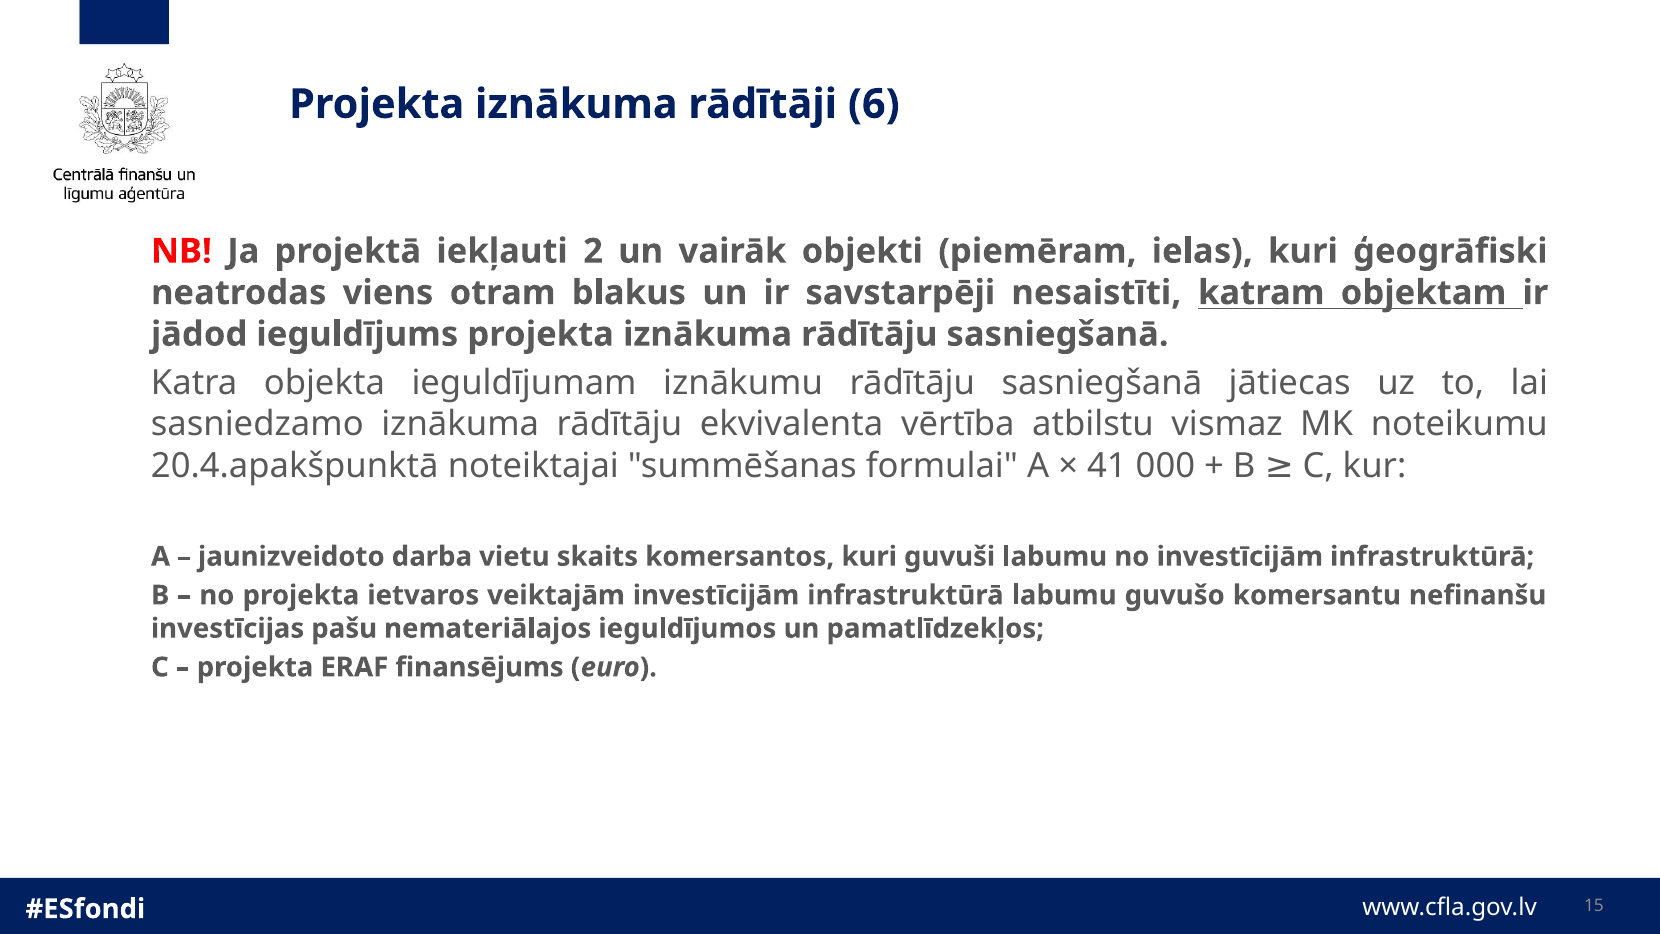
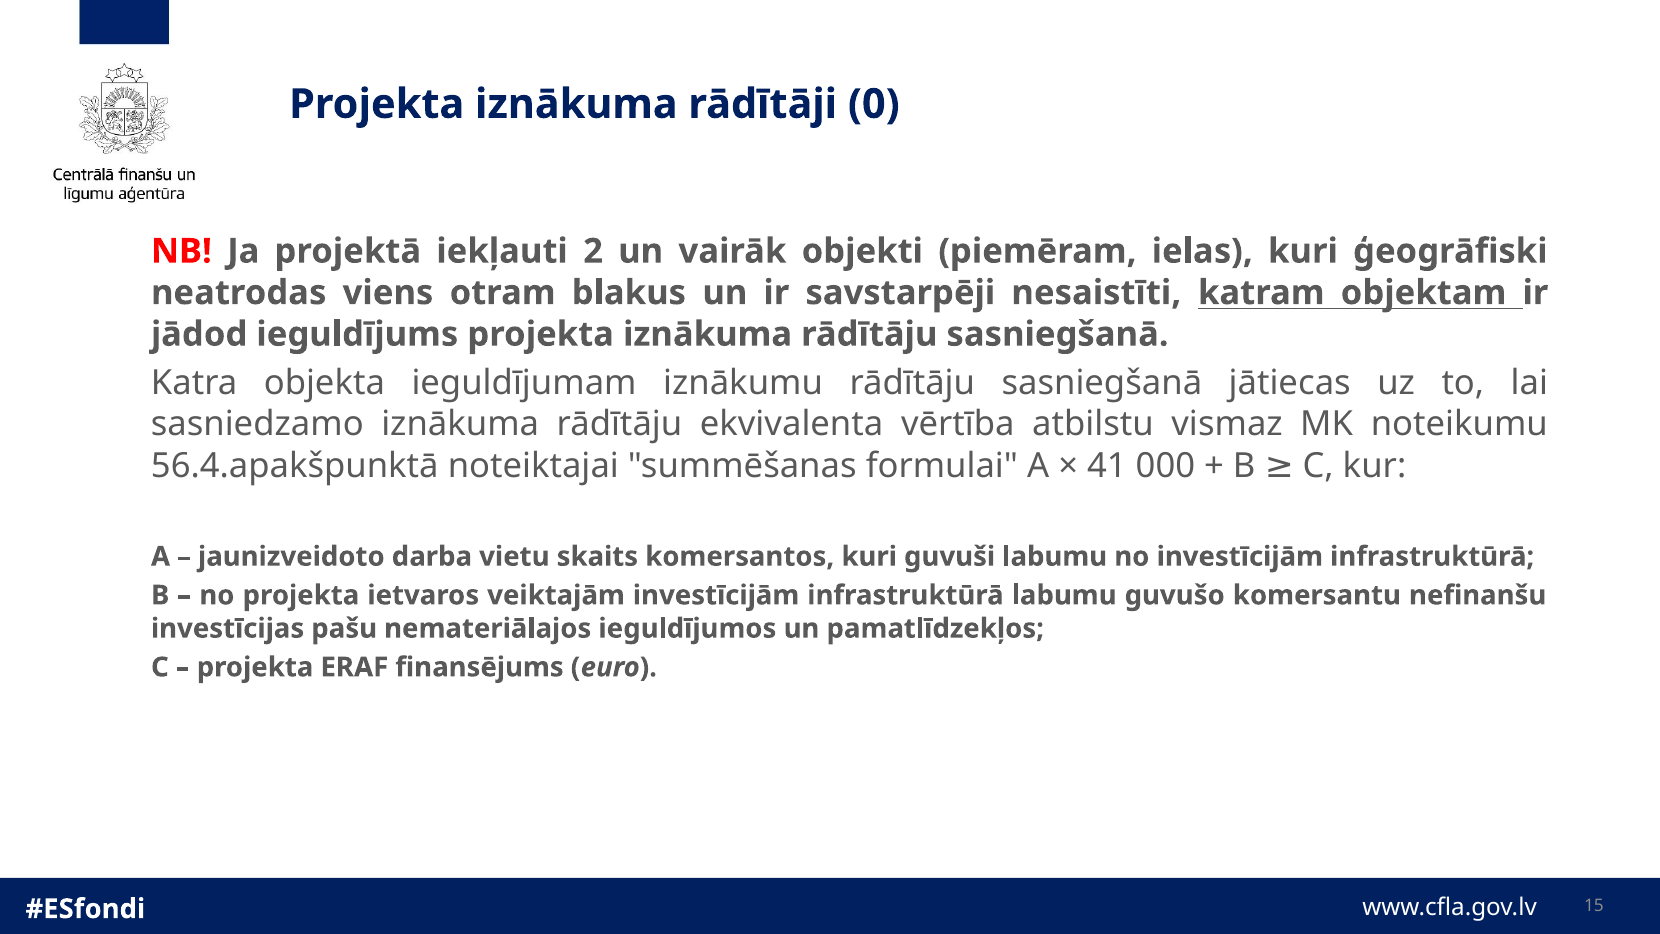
6: 6 -> 0 (874, 104)
20.4.apakšpunktā: 20.4.apakšpunktā -> 56.4.apakšpunktā (295, 466)
